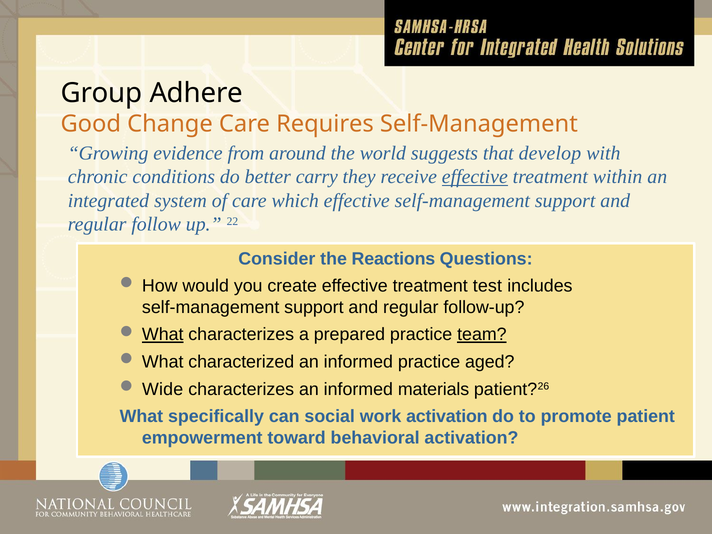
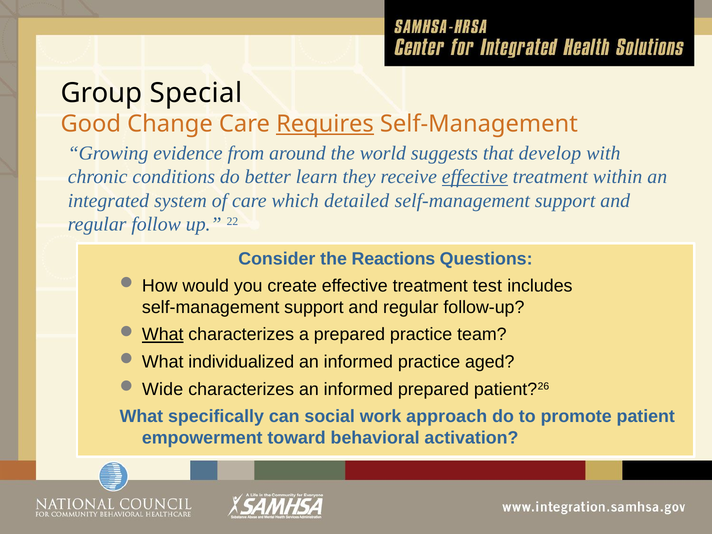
Adhere: Adhere -> Special (196, 93)
Requires underline: none -> present (325, 124)
carry: carry -> learn (317, 177)
which effective: effective -> detailed (357, 201)
team underline: present -> none (482, 335)
characterized: characterized -> individualized (241, 362)
informed materials: materials -> prepared (433, 389)
work activation: activation -> approach (447, 417)
